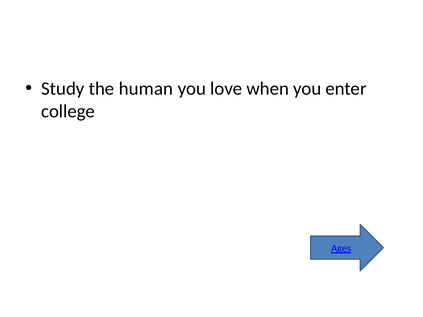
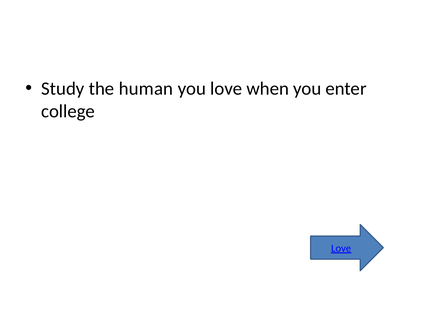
Ages: Ages -> Love (341, 248)
